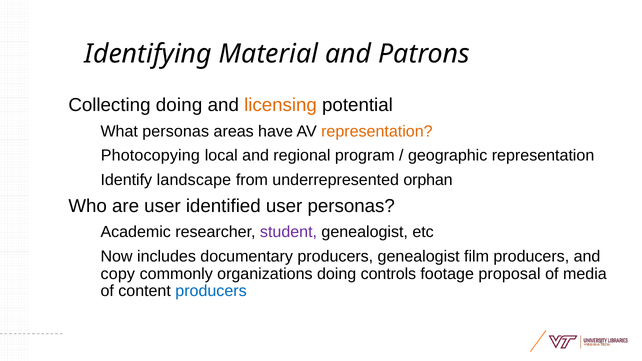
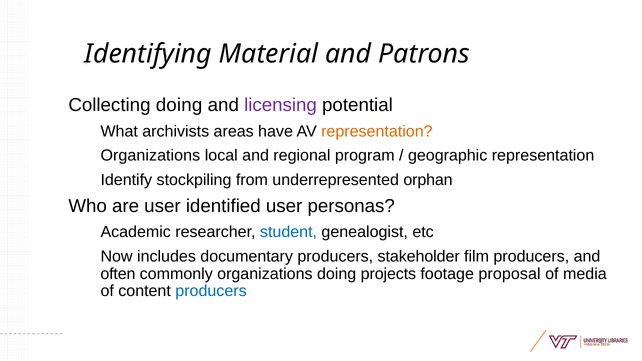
licensing colour: orange -> purple (281, 105)
What personas: personas -> archivists (176, 131)
Photocopying: Photocopying -> Organizations (150, 156)
landscape: landscape -> stockpiling (194, 180)
student colour: purple -> blue (289, 232)
producers genealogist: genealogist -> stakeholder (419, 256)
copy: copy -> often (118, 274)
controls: controls -> projects (388, 274)
